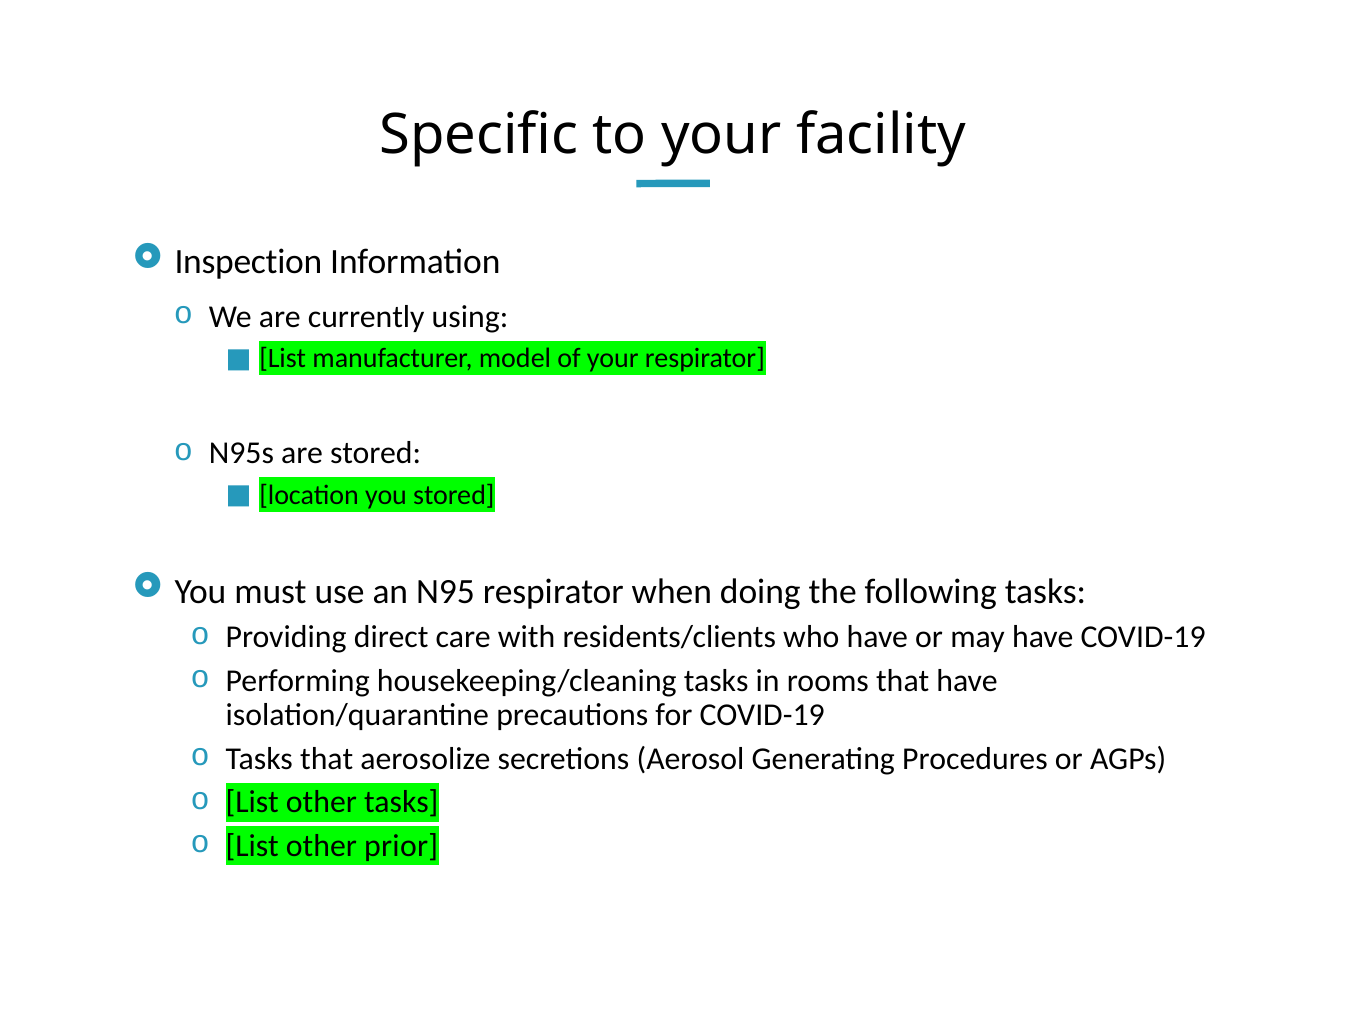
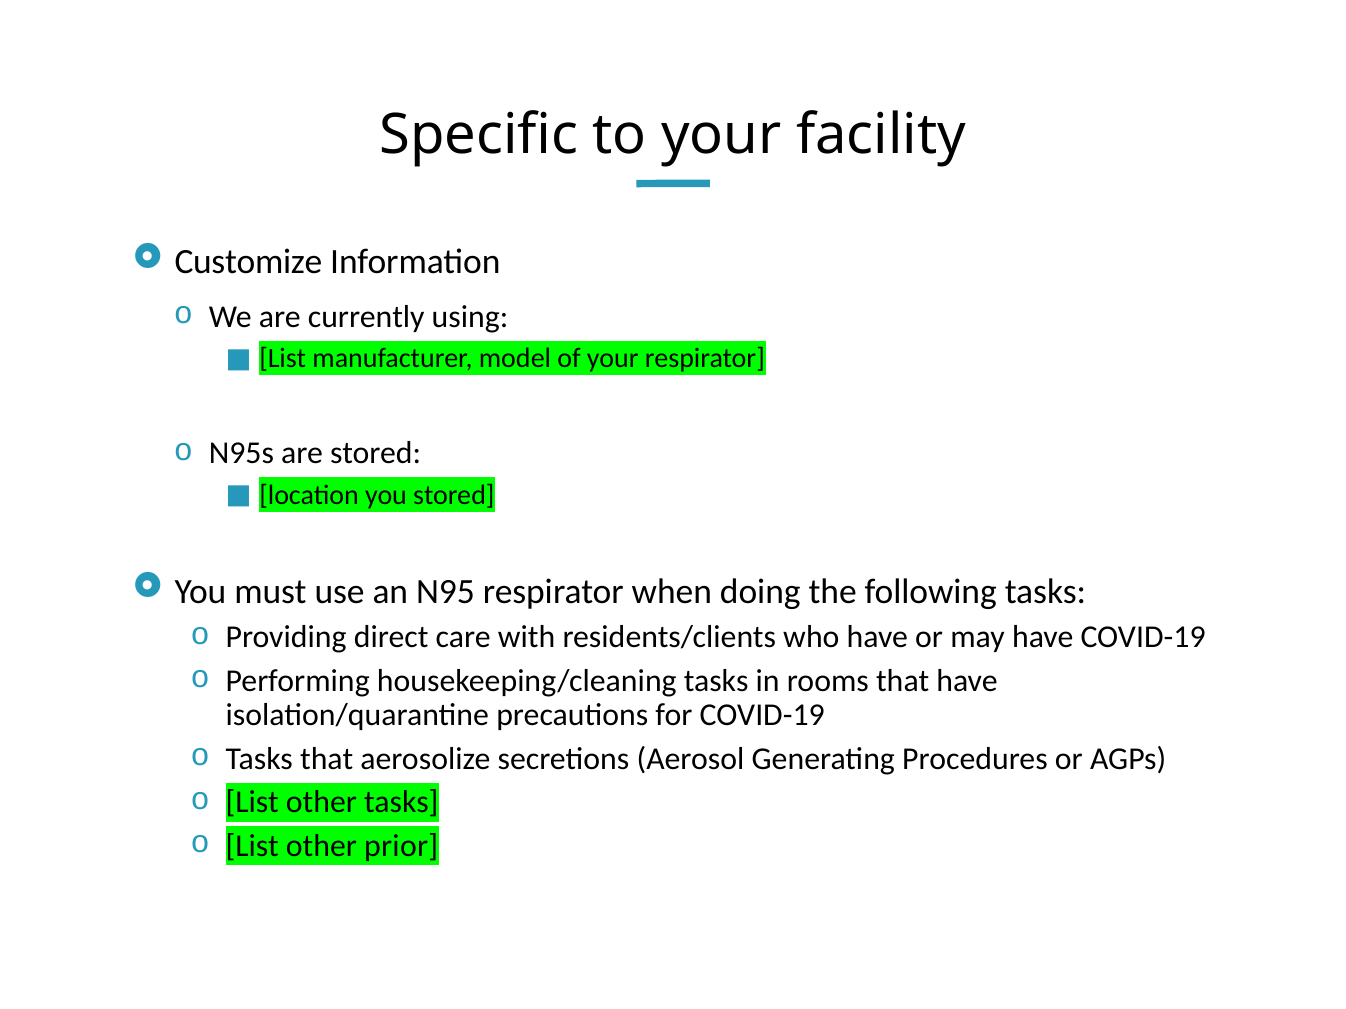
Inspection: Inspection -> Customize (248, 262)
